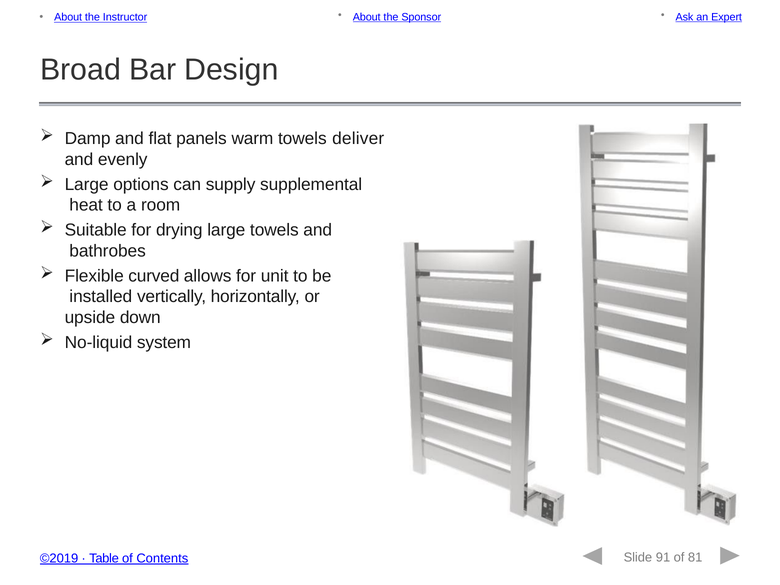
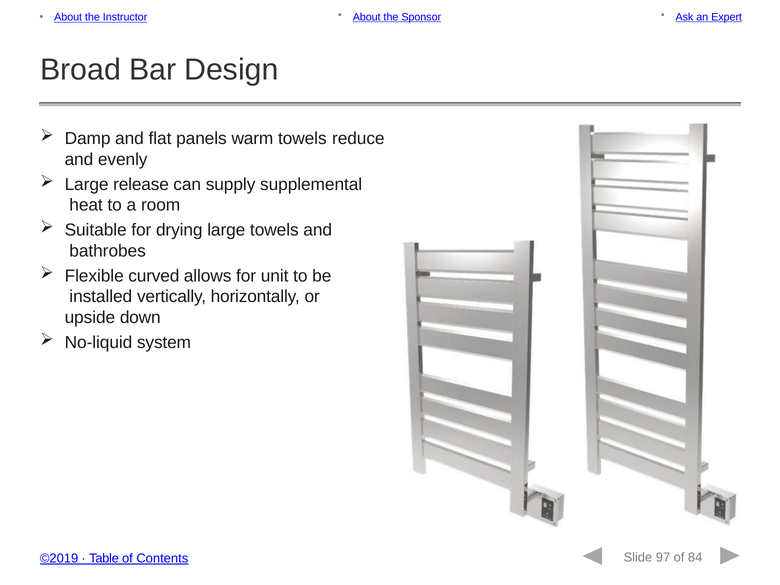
deliver: deliver -> reduce (358, 139)
options: options -> release (141, 184)
91: 91 -> 97 (663, 558)
81: 81 -> 84 (695, 558)
